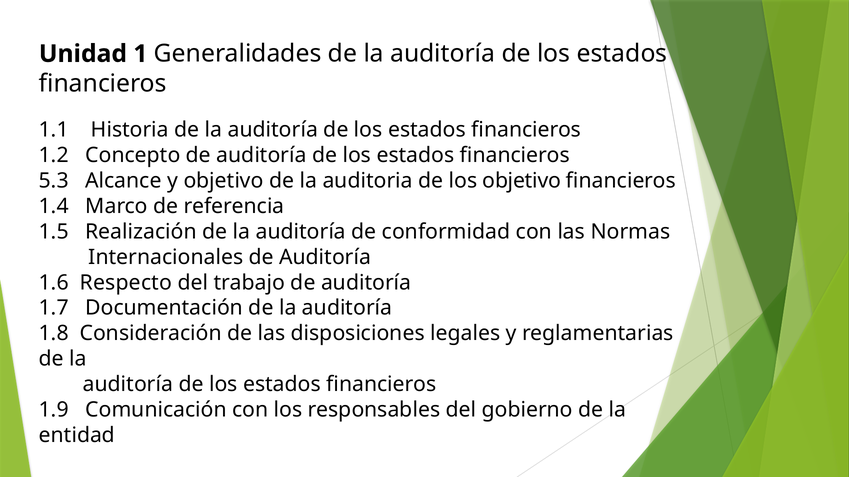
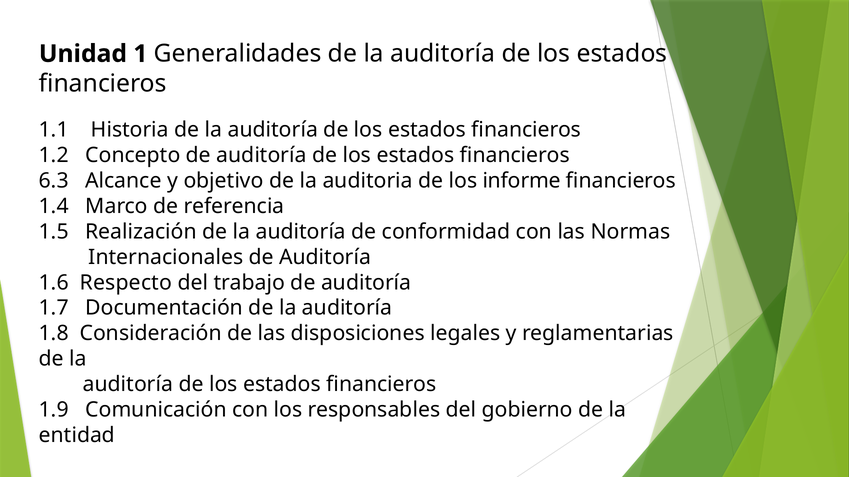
5.3: 5.3 -> 6.3 (54, 181)
los objetivo: objetivo -> informe (522, 181)
